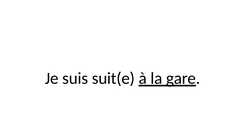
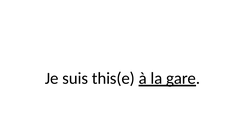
suit(e: suit(e -> this(e (113, 78)
